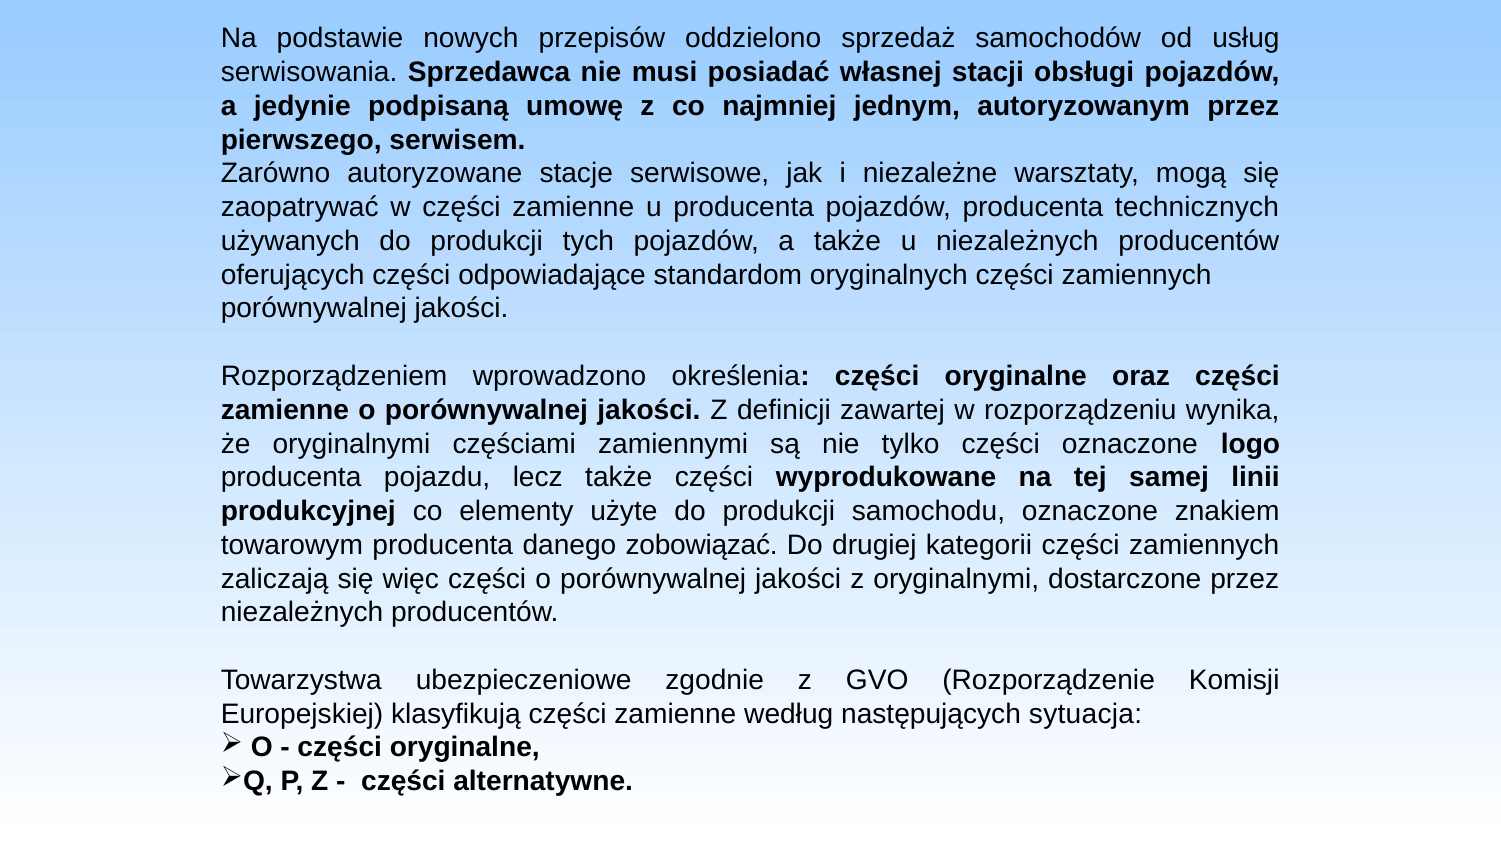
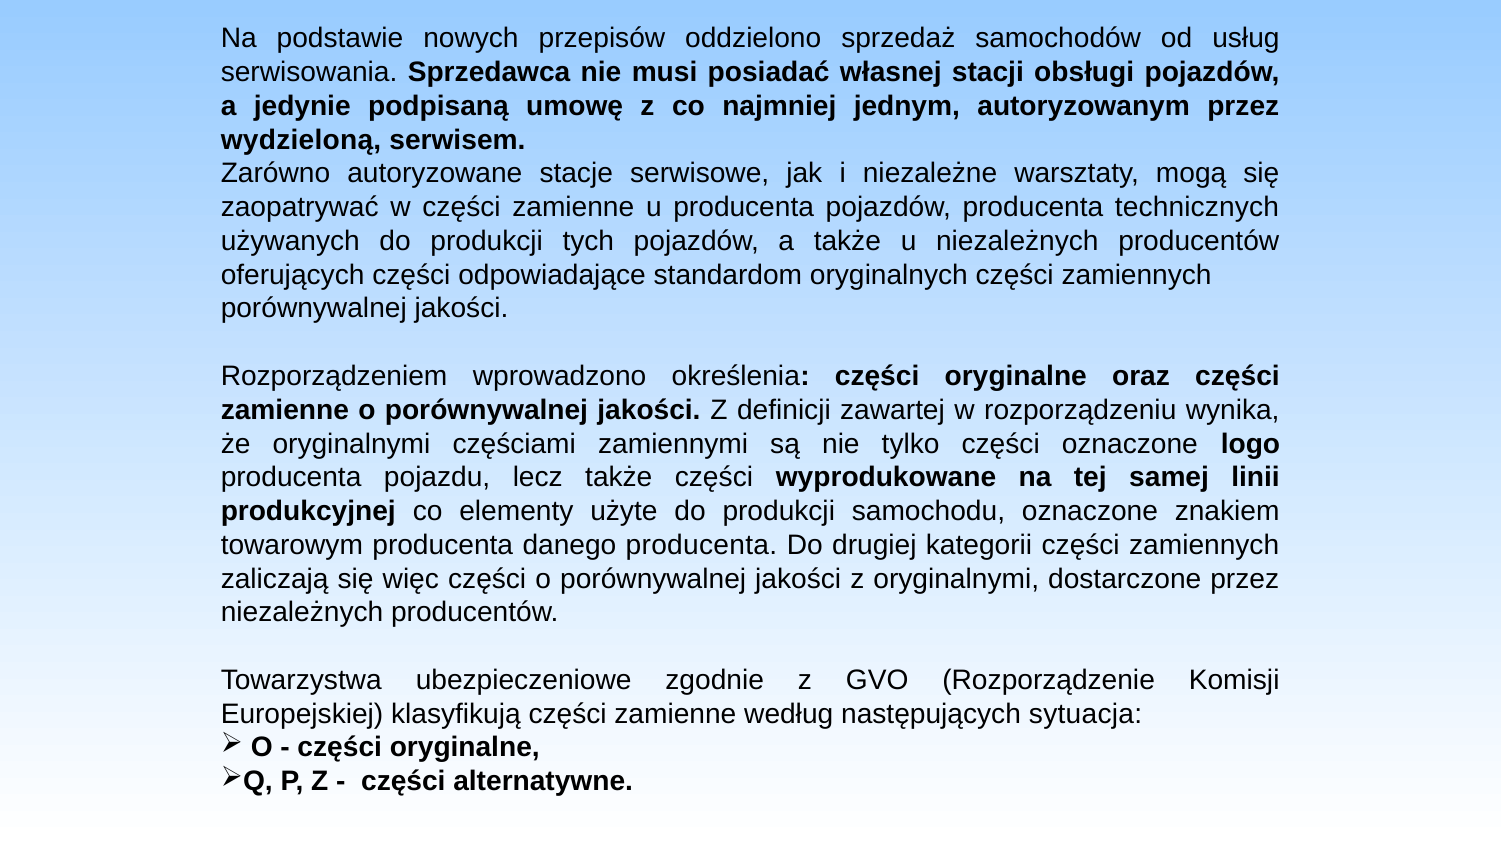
pierwszego: pierwszego -> wydzieloną (301, 140)
danego zobowiązać: zobowiązać -> producenta (701, 545)
